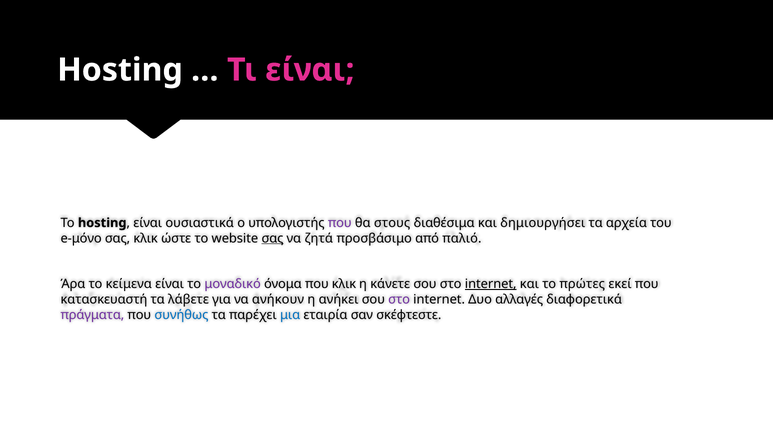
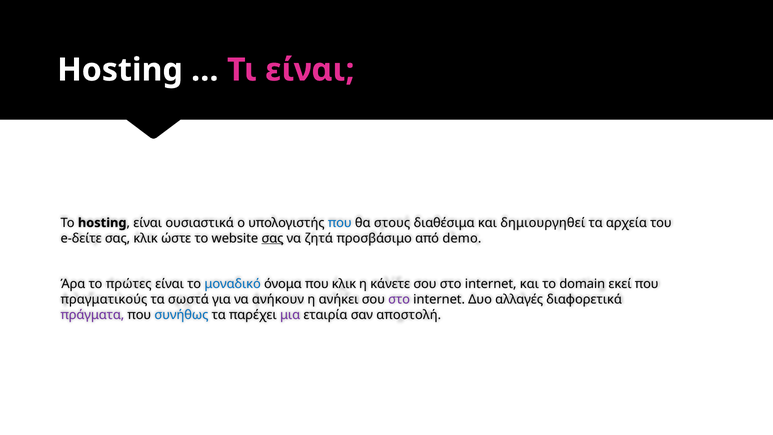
που colour: purple -> blue (340, 223)
δημιουργήσει: δημιουργήσει -> δημιουργηθεί (543, 223)
e-μόνο: e-μόνο -> e-δείτε (81, 238)
παλιό: παλιό -> demo (462, 238)
κείμενα: κείμενα -> πρώτες (129, 284)
μοναδικό colour: purple -> blue (233, 284)
internet underline: present -> none (491, 284)
πρώτες: πρώτες -> domain (582, 284)
κατασκευαστή: κατασκευαστή -> πραγματικούς (104, 299)
λάβετε: λάβετε -> σωστά (188, 299)
μια colour: blue -> purple (290, 315)
σκέφτεστε: σκέφτεστε -> αποστολή (409, 315)
